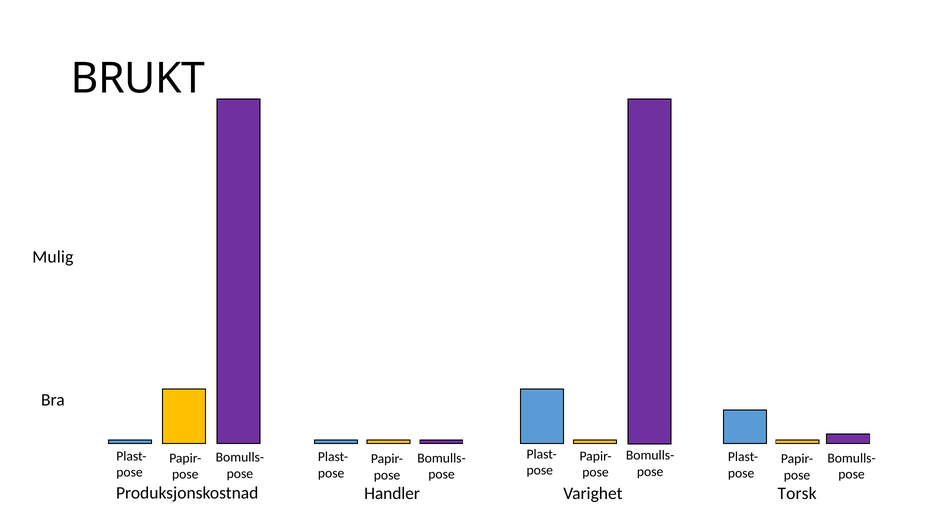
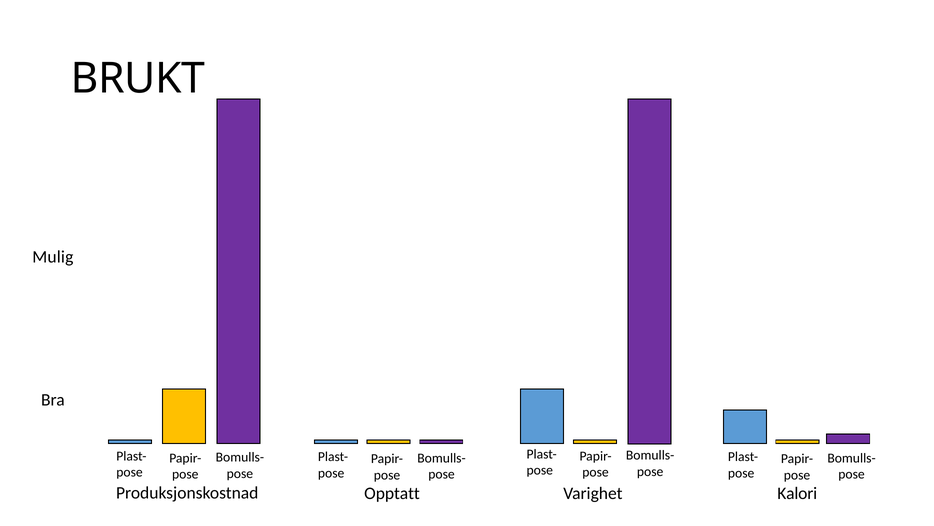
Handler: Handler -> Opptatt (392, 493)
Torsk: Torsk -> Kalori (797, 493)
